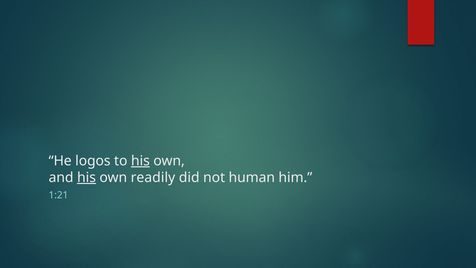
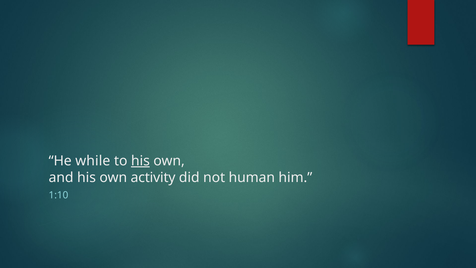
logos: logos -> while (93, 161)
his underline: present -> none (87, 177)
readily: readily -> activity (153, 177)
1:21: 1:21 -> 1:10 (58, 195)
